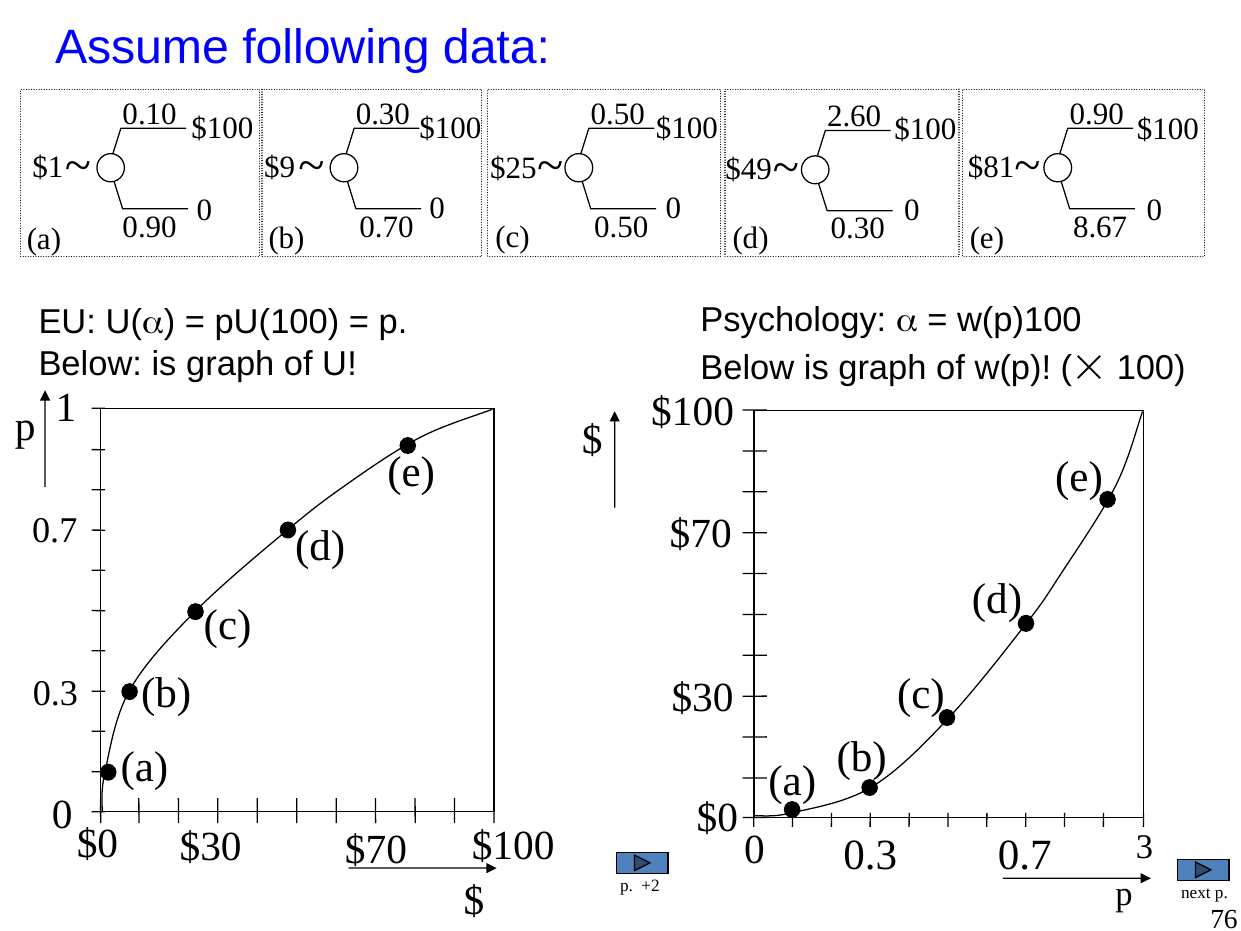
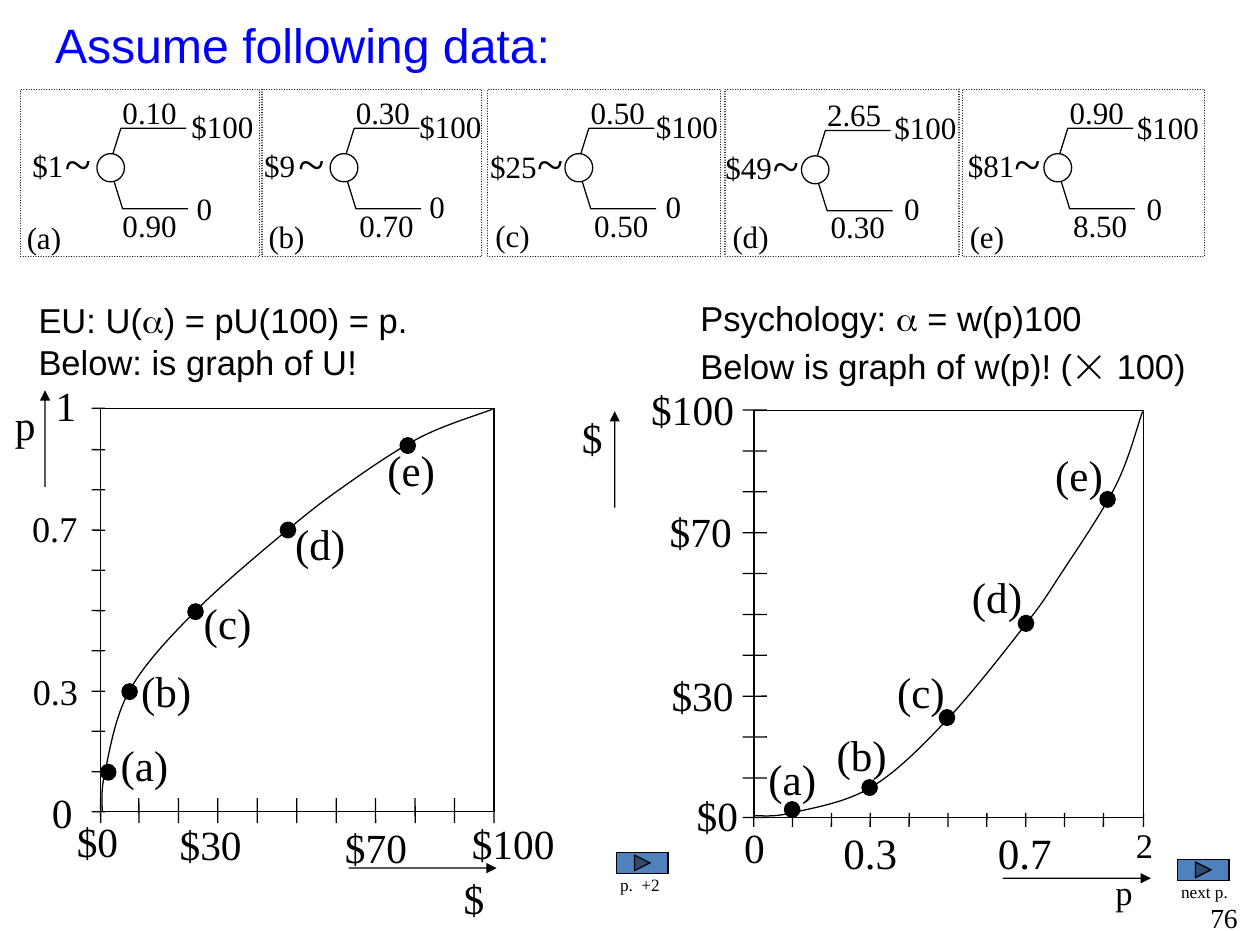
2.60: 2.60 -> 2.65 (854, 117)
8.67: 8.67 -> 8.50 (1100, 228)
3: 3 -> 2 (1144, 847)
